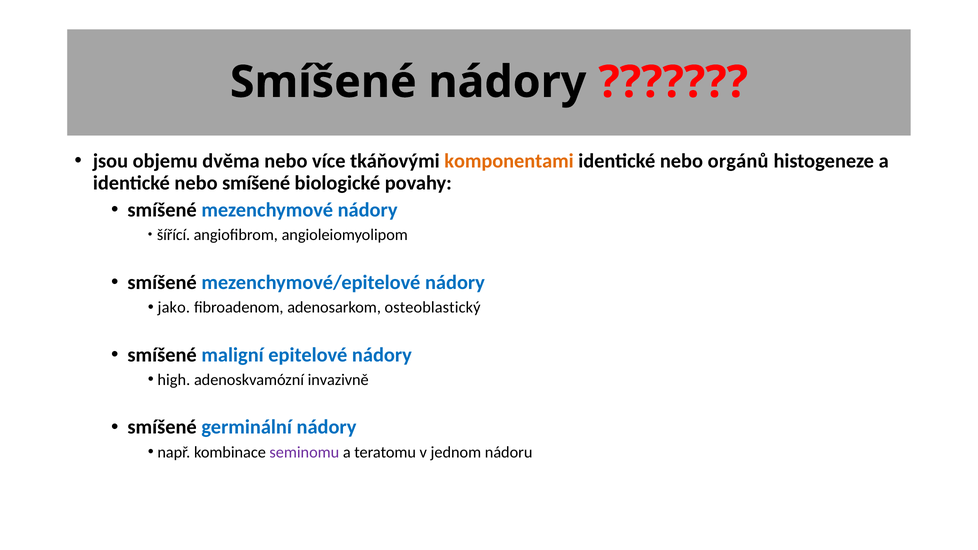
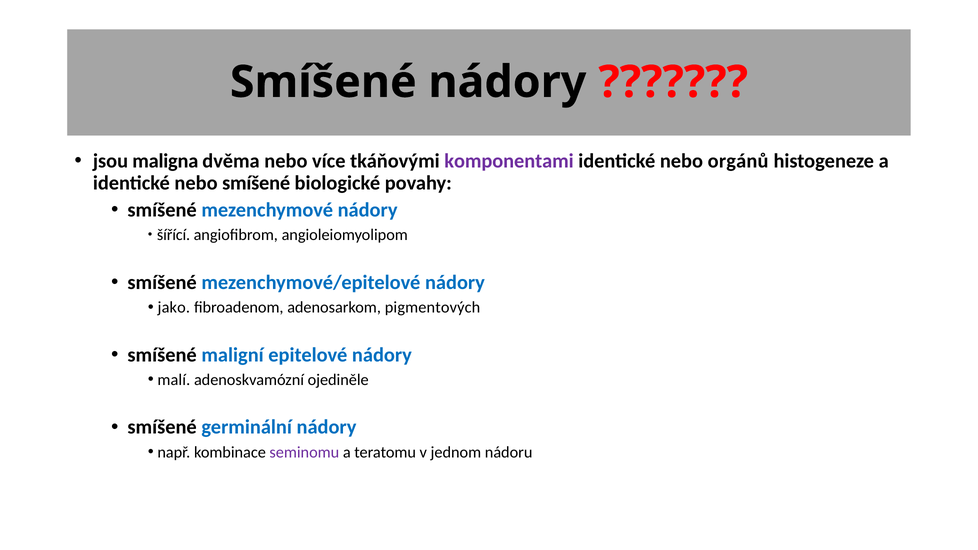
objemu: objemu -> maligna (165, 161)
komponentami colour: orange -> purple (509, 161)
osteoblastický: osteoblastický -> pigmentových (433, 307)
high: high -> malí (174, 380)
invazivně: invazivně -> ojediněle (338, 380)
